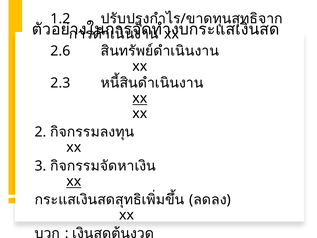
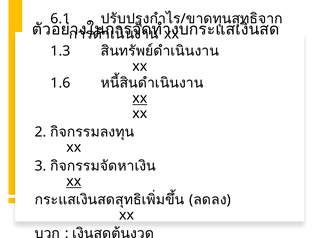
1.2: 1.2 -> 6.1 (60, 19)
2.6: 2.6 -> 1.3 (60, 51)
2.3: 2.3 -> 1.6 (60, 83)
